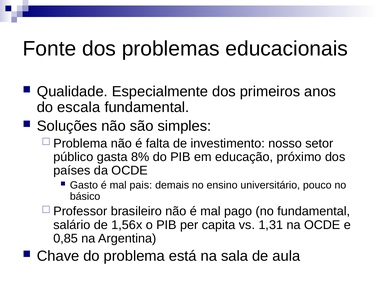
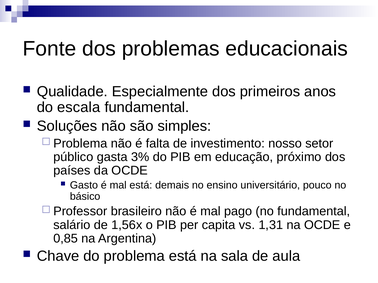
8%: 8% -> 3% (140, 157)
mal pais: pais -> está (141, 185)
